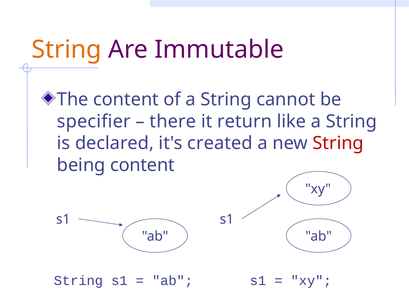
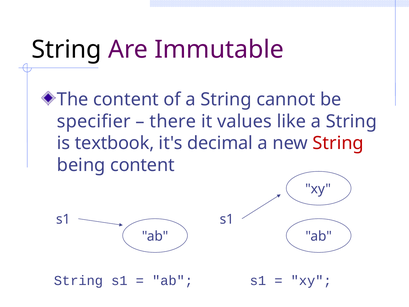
String colour: orange -> black (66, 49)
return: return -> values (245, 121)
declared: declared -> textbook (115, 143)
created: created -> decimal (220, 143)
